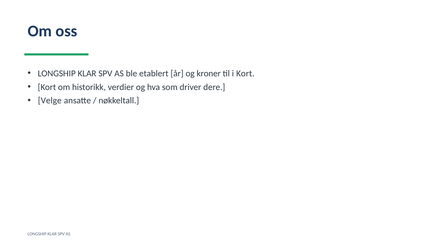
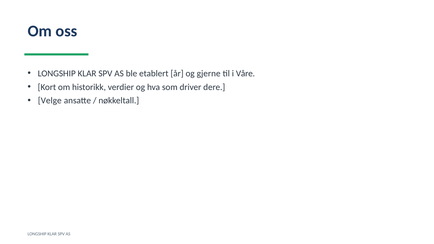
kroner: kroner -> gjerne (209, 74)
i Kort: Kort -> Våre (245, 74)
